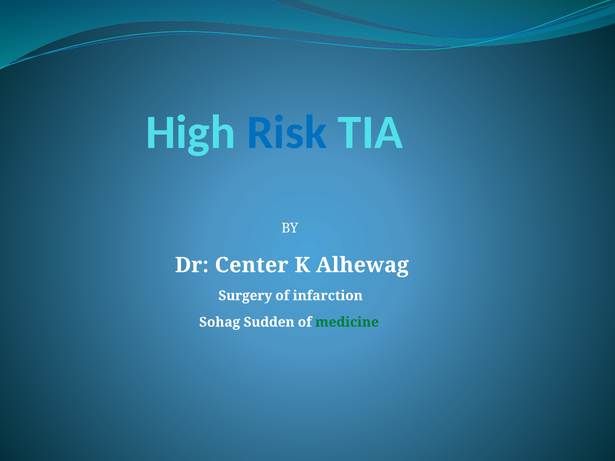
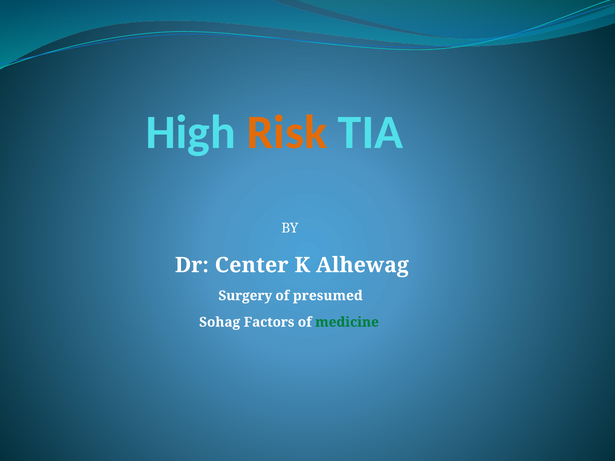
Risk colour: blue -> orange (287, 132)
infarction: infarction -> presumed (328, 296)
Sudden: Sudden -> Factors (269, 322)
